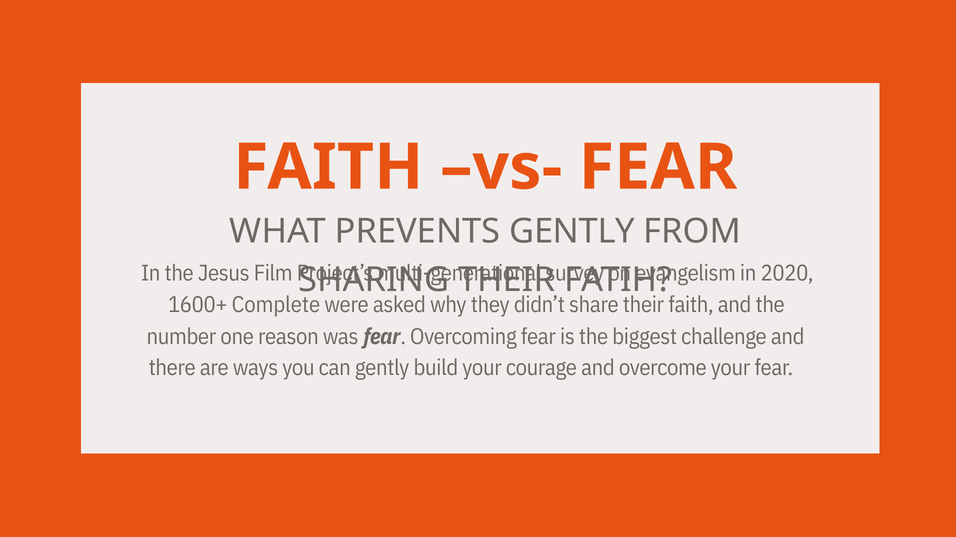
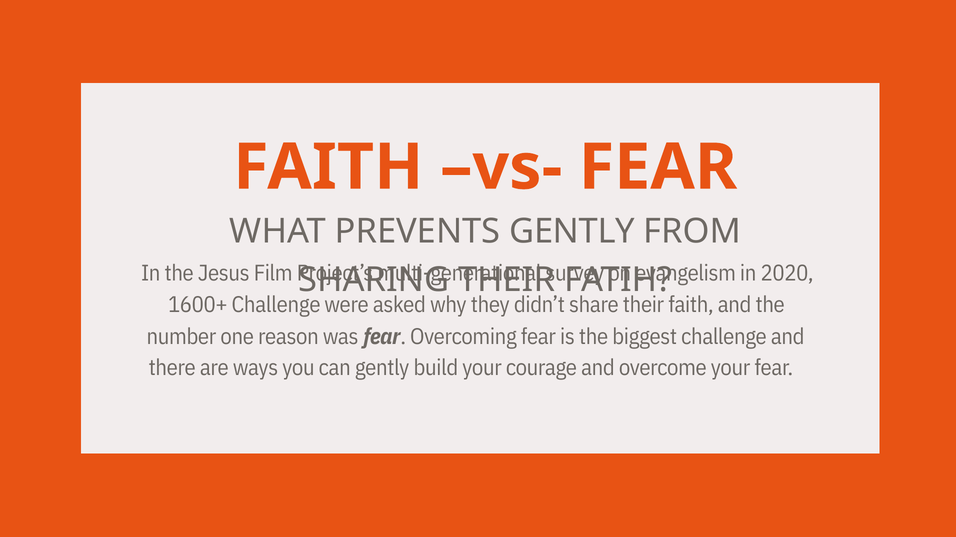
1600+ Complete: Complete -> Challenge (276, 305)
